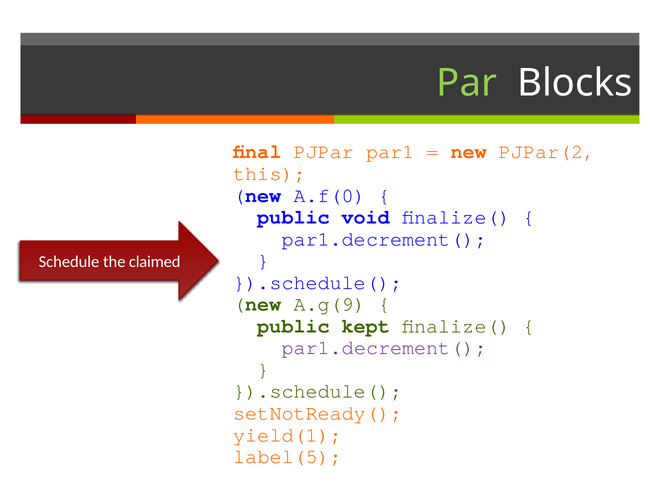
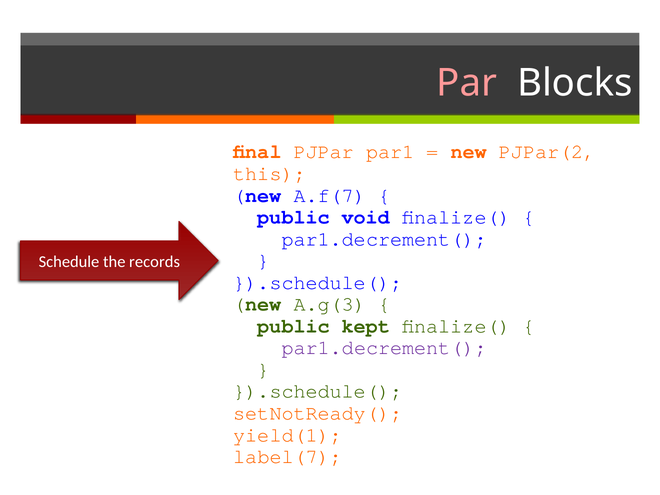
Par colour: light green -> pink (467, 83)
A.f(0: A.f(0 -> A.f(7 (330, 195)
claimed: claimed -> records (155, 262)
A.g(9: A.g(9 -> A.g(3 (330, 304)
label(5: label(5 -> label(7 (288, 457)
